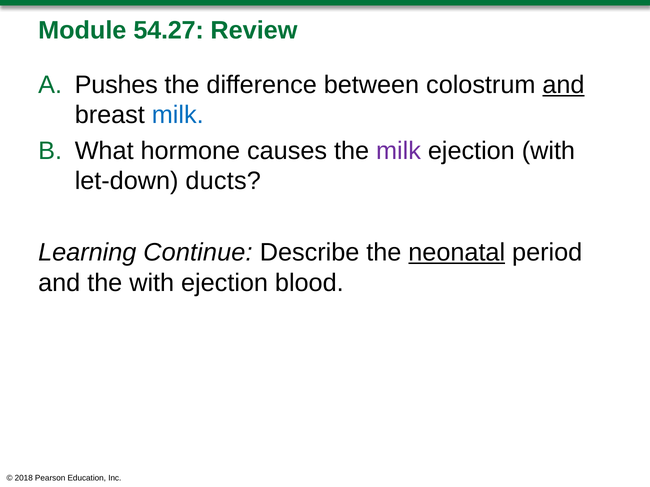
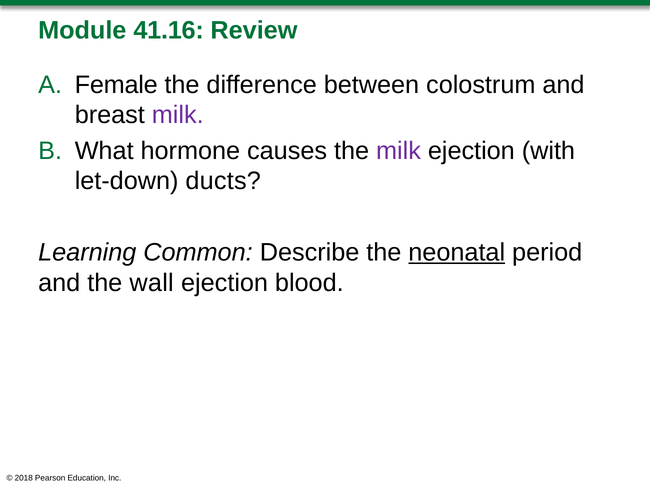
54.27: 54.27 -> 41.16 (169, 31)
Pushes: Pushes -> Female (116, 85)
and underline: present -> none (563, 85)
milk colour: blue -> purple (178, 115)
Continue: Continue -> Common (198, 253)
the with: with -> wall (152, 283)
